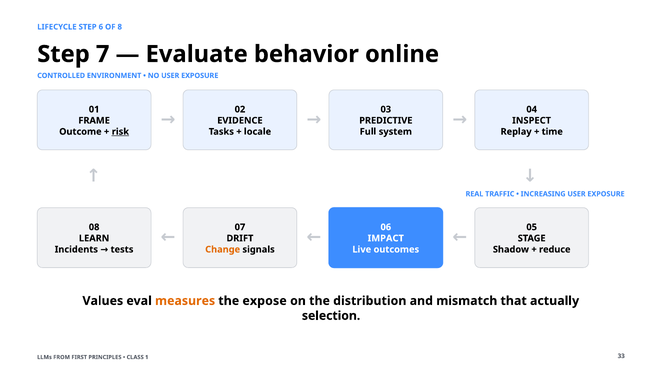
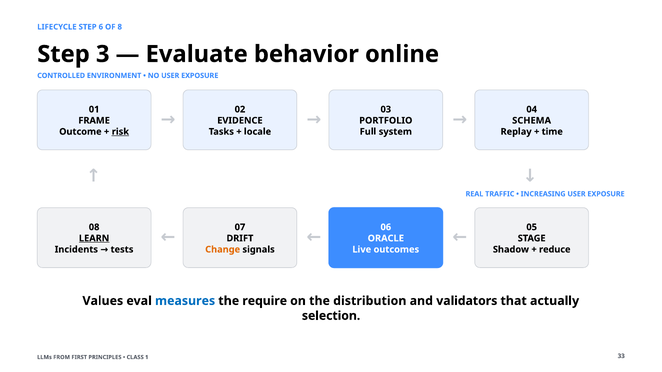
7: 7 -> 3 (103, 54)
PREDICTIVE: PREDICTIVE -> PORTFOLIO (386, 121)
INSPECT: INSPECT -> SCHEMA (532, 121)
LEARN underline: none -> present (94, 239)
IMPACT: IMPACT -> ORACLE (386, 239)
measures colour: orange -> blue (185, 301)
expose: expose -> require (265, 301)
mismatch: mismatch -> validators (467, 301)
